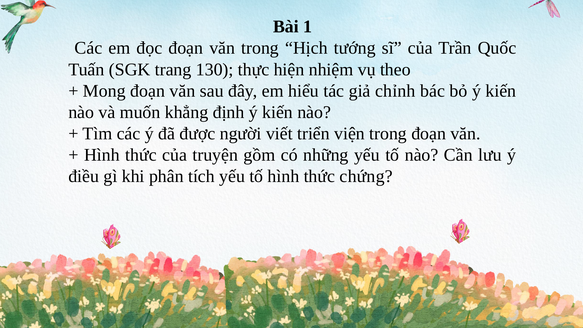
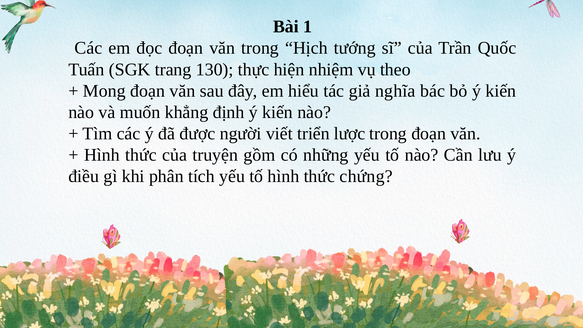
chỉnh: chỉnh -> nghĩa (395, 91)
viện: viện -> lược (350, 134)
